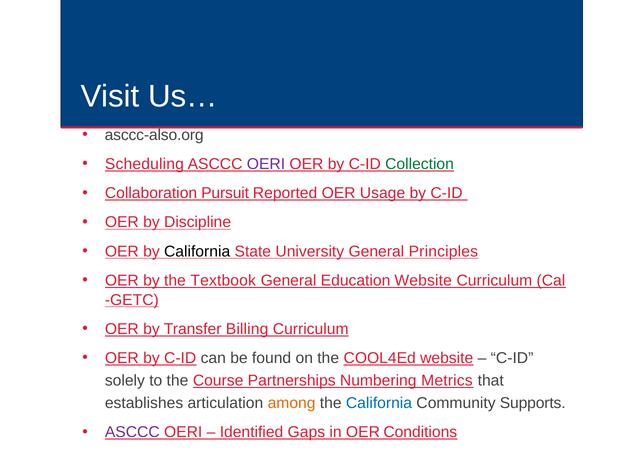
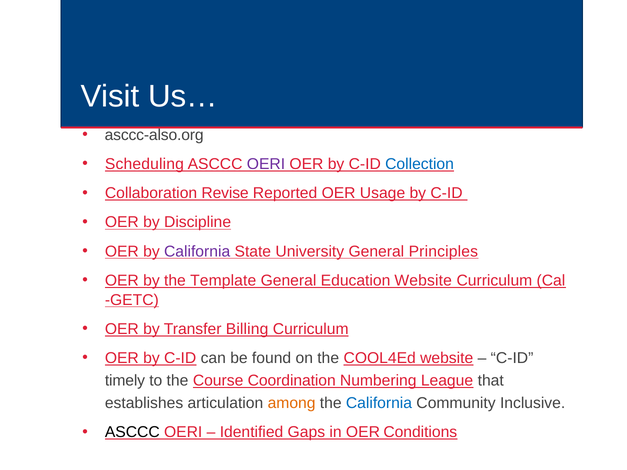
Collection colour: green -> blue (420, 164)
Pursuit: Pursuit -> Revise (225, 193)
California colour: black -> purple (197, 252)
Textbook: Textbook -> Template (223, 281)
solely: solely -> timely (125, 381)
Partnerships: Partnerships -> Coordination (292, 381)
Metrics: Metrics -> League (447, 381)
Supports: Supports -> Inclusive (533, 403)
ASCCC colour: purple -> black (132, 432)
